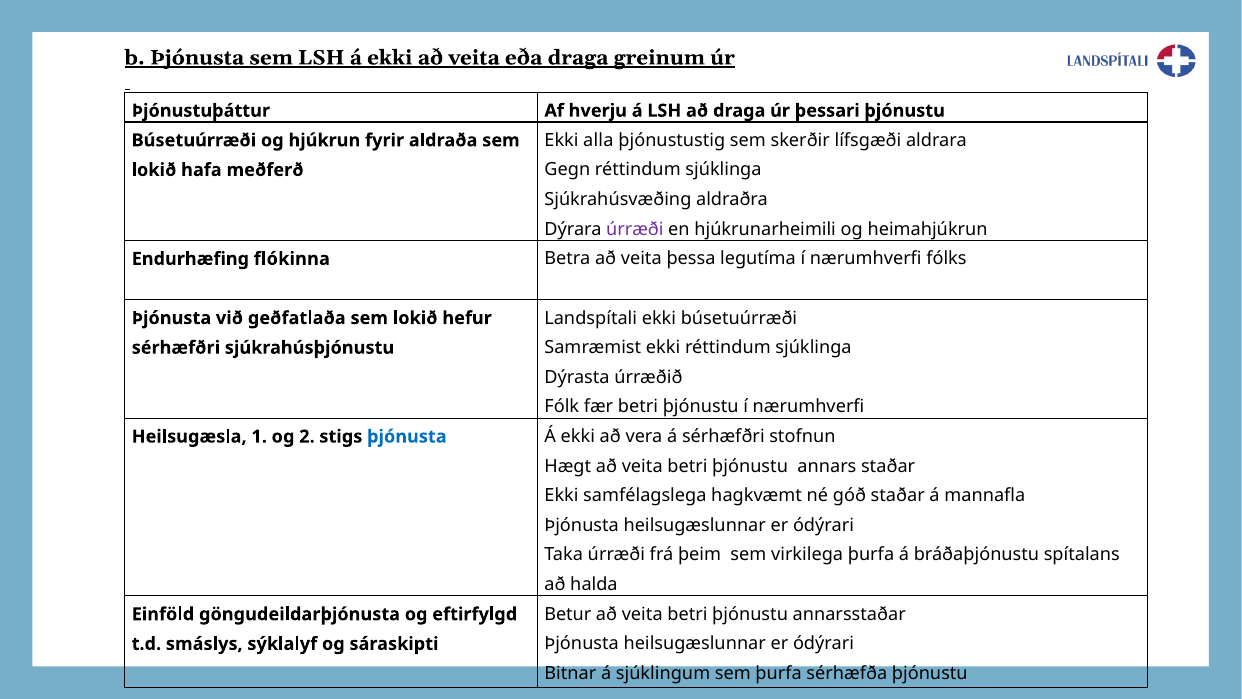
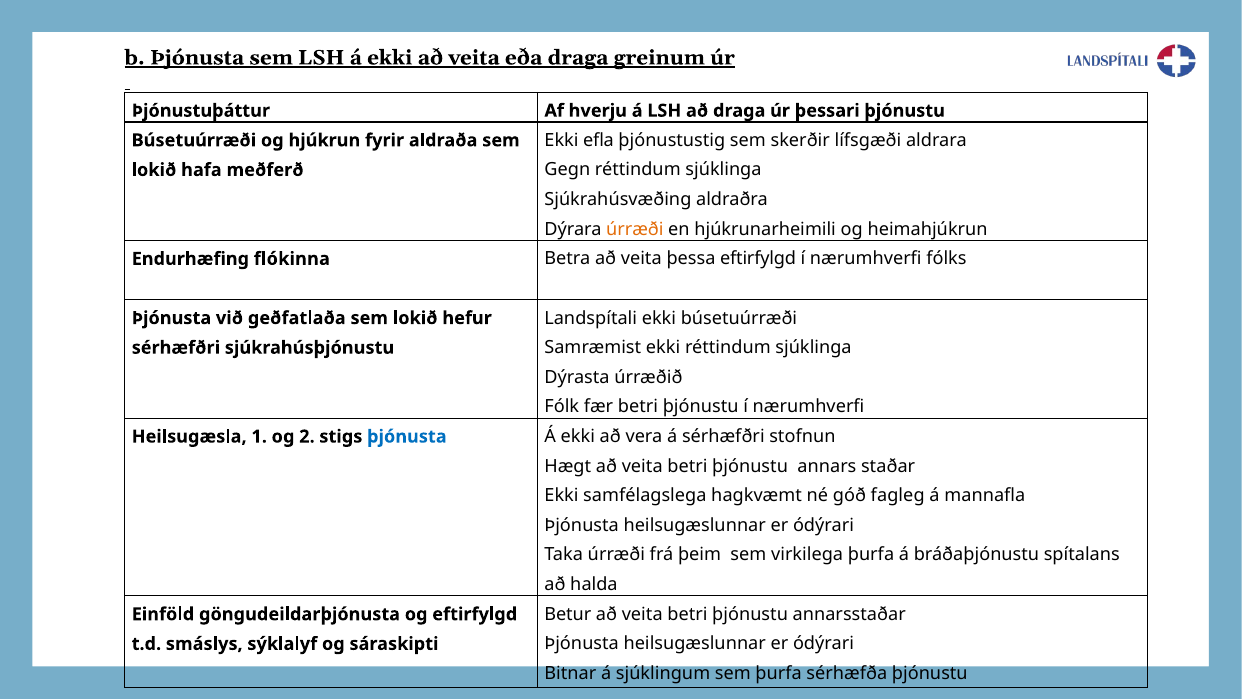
alla: alla -> efla (599, 140)
úrræði colour: purple -> orange (635, 229)
þessa legutíma: legutíma -> eftirfylgd (758, 259)
góð staðar: staðar -> fagleg (898, 496)
